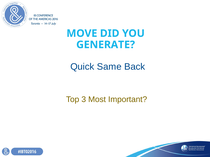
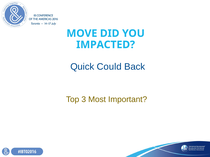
GENERATE: GENERATE -> IMPACTED (106, 45)
Same: Same -> Could (109, 67)
